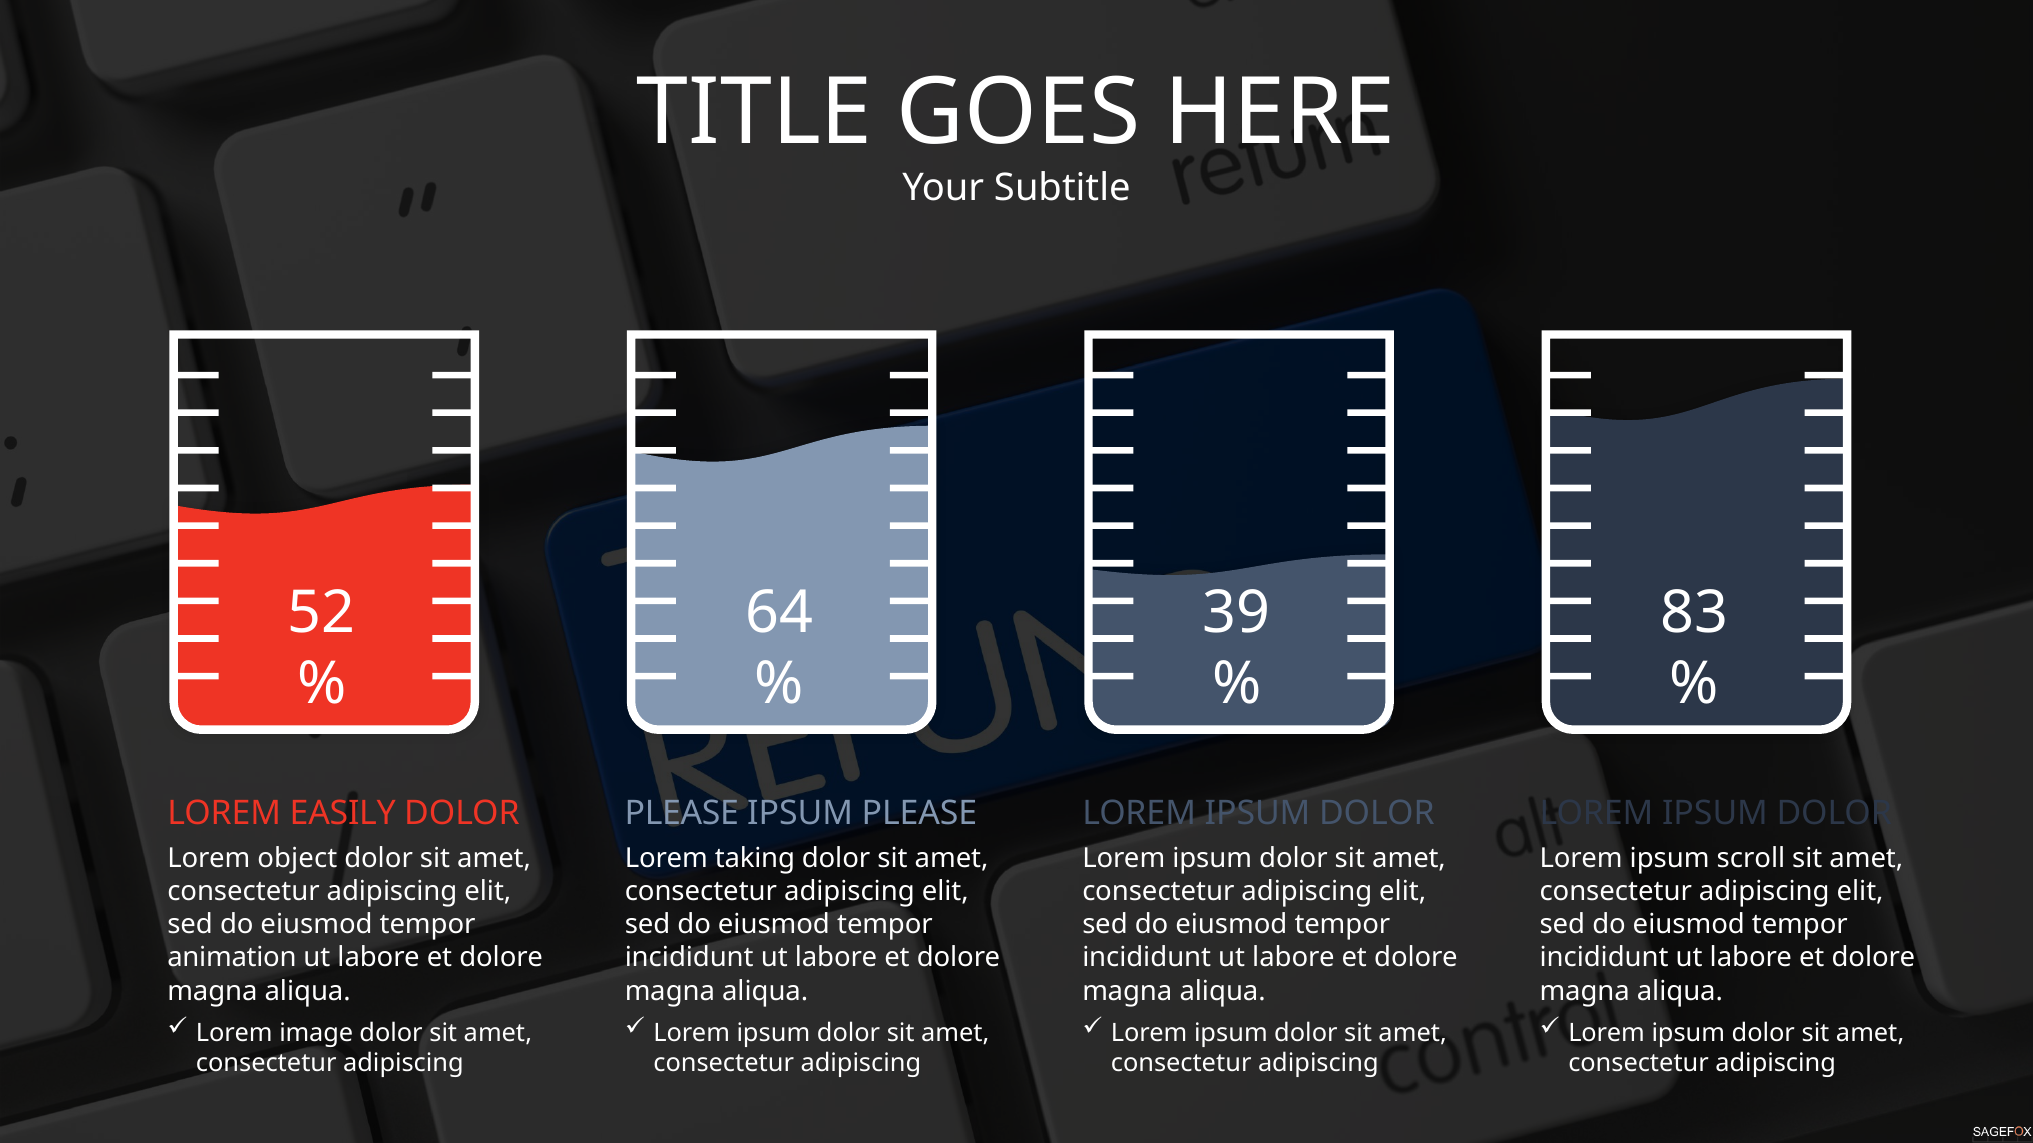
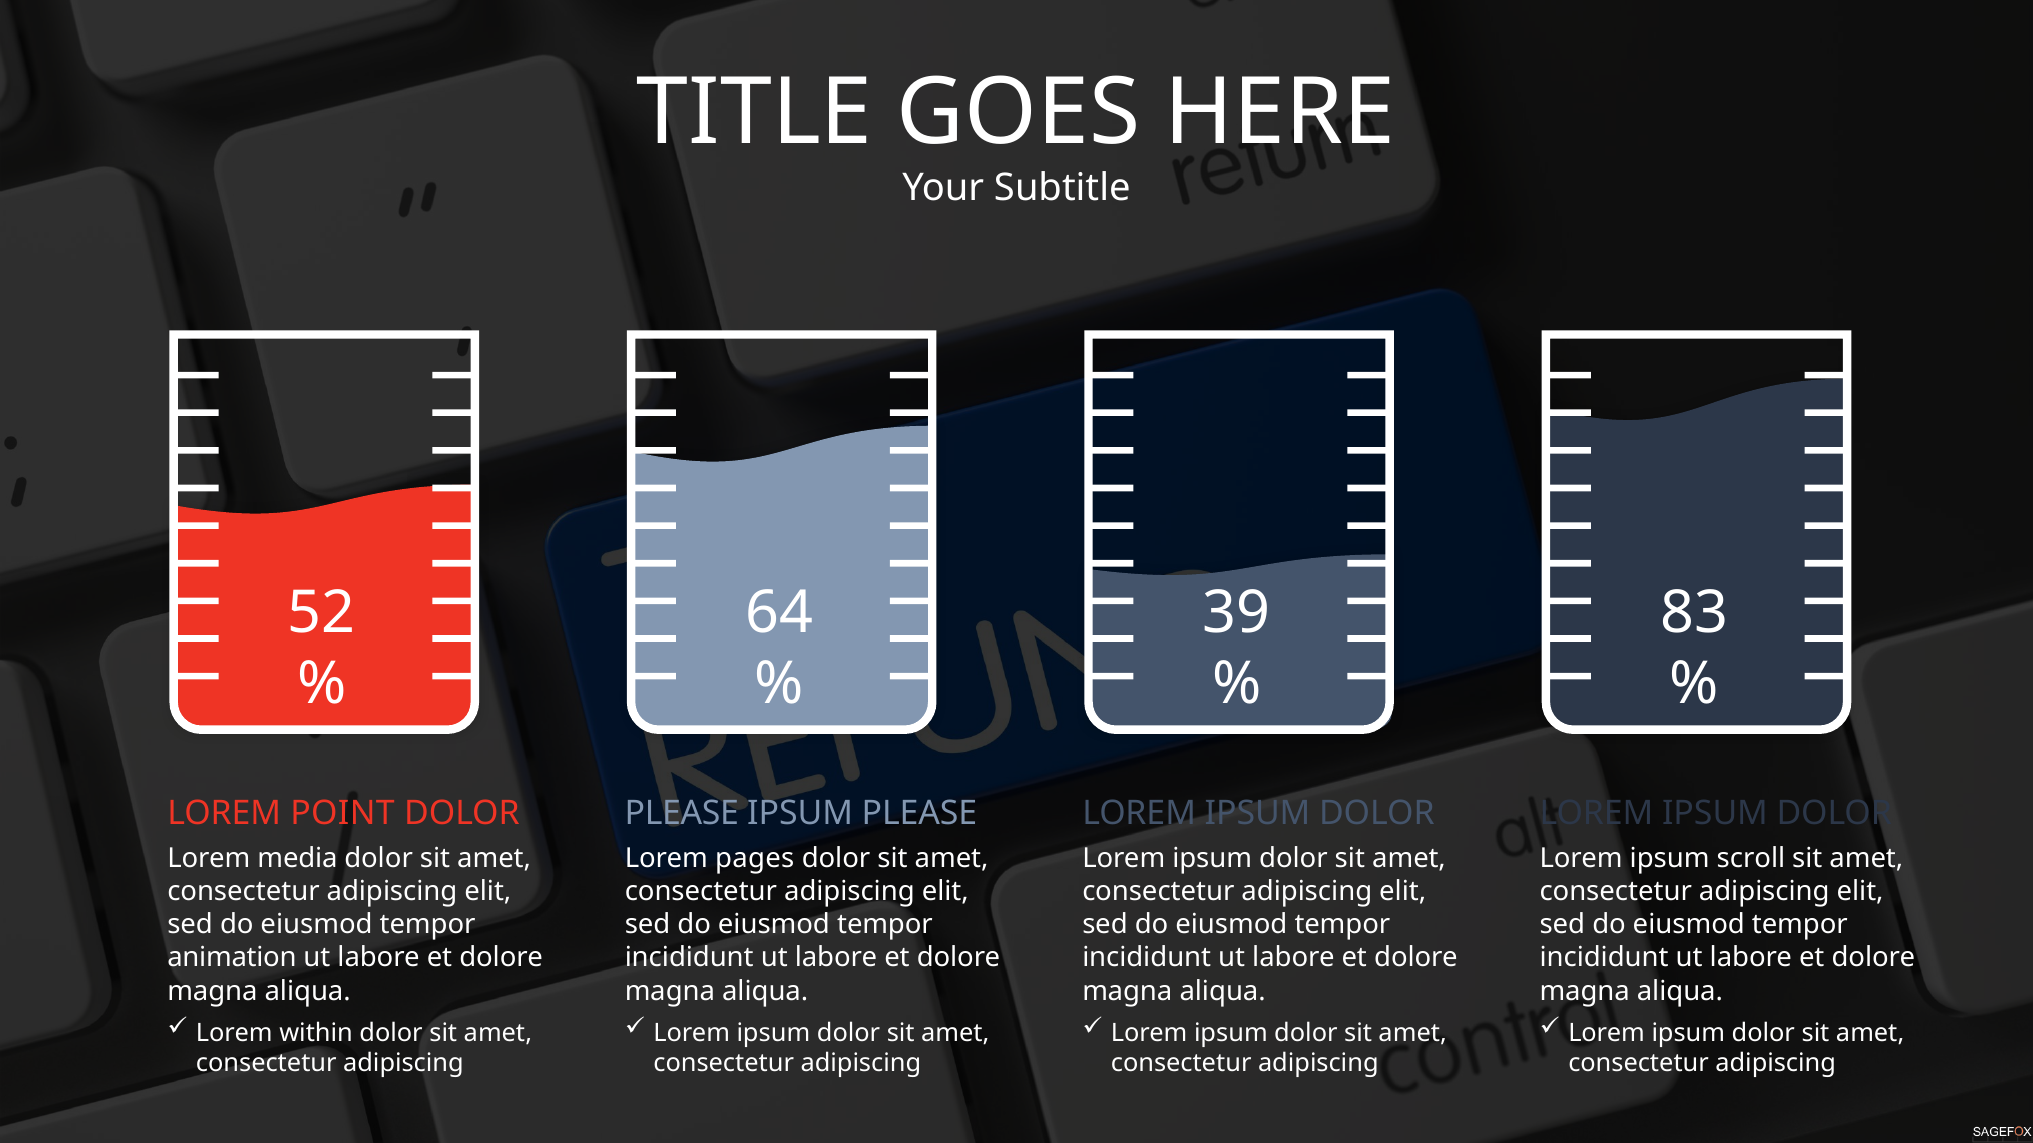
EASILY: EASILY -> POINT (343, 814)
object: object -> media (297, 859)
taking: taking -> pages (755, 859)
image: image -> within (316, 1033)
